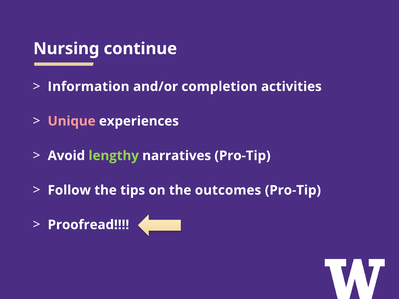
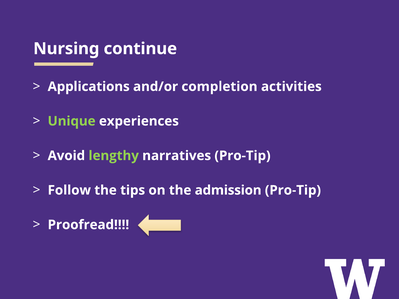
Information: Information -> Applications (89, 87)
Unique colour: pink -> light green (72, 121)
outcomes: outcomes -> admission (228, 190)
